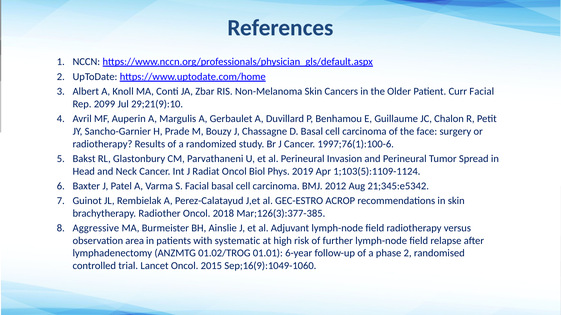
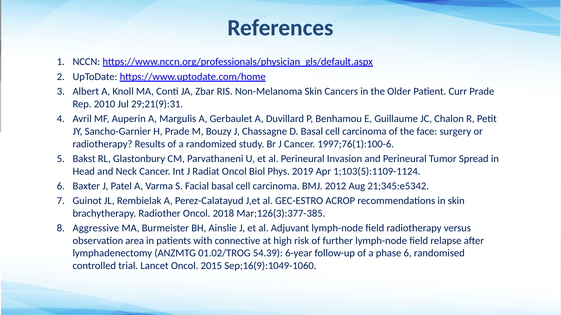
Curr Facial: Facial -> Prade (482, 92)
2099: 2099 -> 2010 (105, 104)
29;21(9):10: 29;21(9):10 -> 29;21(9):31 (157, 104)
systematic: systematic -> connective (238, 241)
01.01: 01.01 -> 54.39 (268, 254)
phase 2: 2 -> 6 (408, 254)
